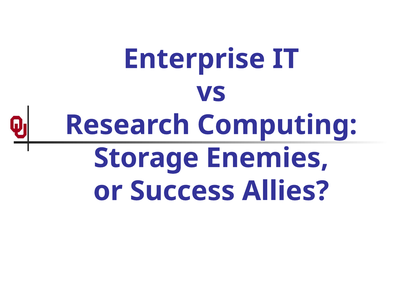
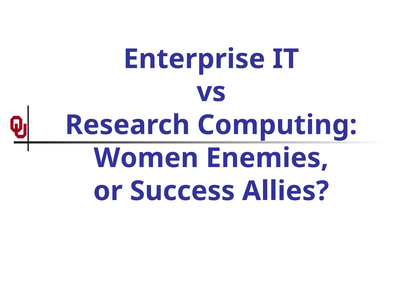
Storage: Storage -> Women (146, 158)
